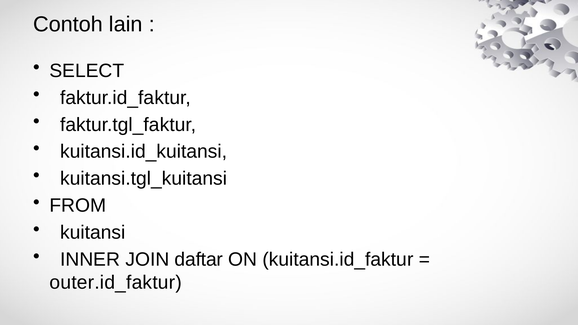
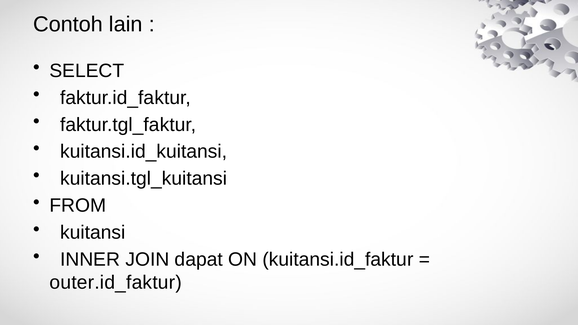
daftar: daftar -> dapat (199, 260)
